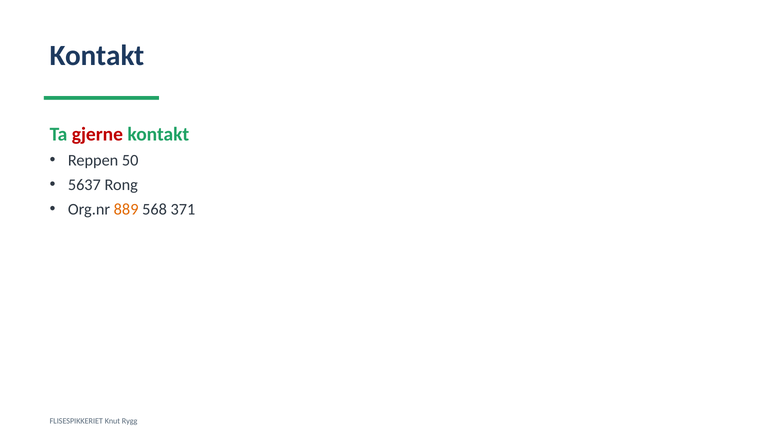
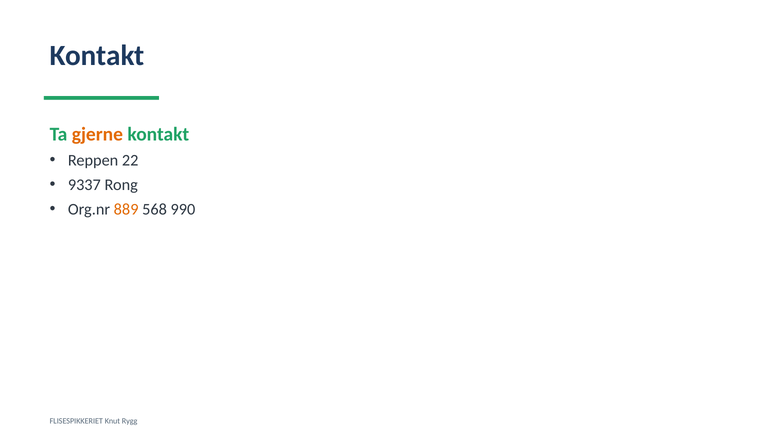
gjerne colour: red -> orange (97, 134)
50: 50 -> 22 (130, 160)
5637: 5637 -> 9337 (84, 185)
371: 371 -> 990 (183, 209)
